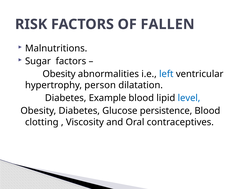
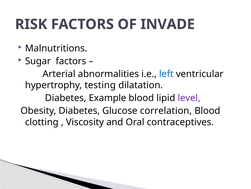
FALLEN: FALLEN -> INVADE (168, 24)
Obesity: Obesity -> Arterial (59, 74)
person: person -> testing (100, 85)
level colour: blue -> purple (189, 98)
persistence: persistence -> correlation (166, 110)
